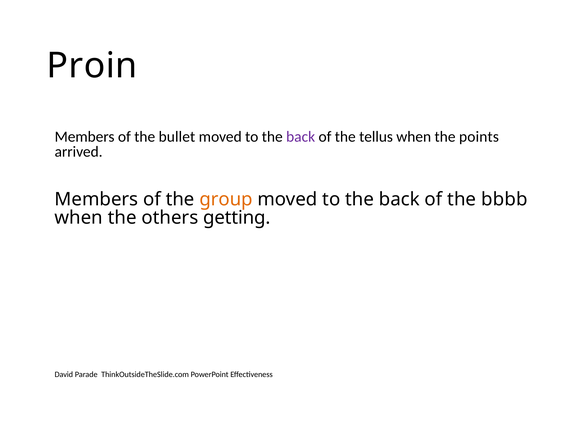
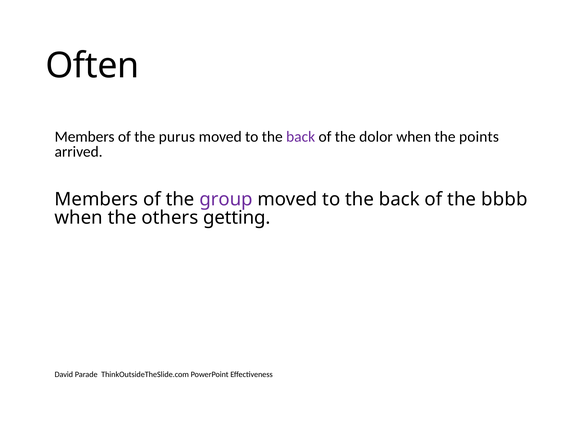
Proin: Proin -> Often (92, 66)
bullet: bullet -> purus (177, 137)
tellus: tellus -> dolor (376, 137)
group colour: orange -> purple (226, 199)
